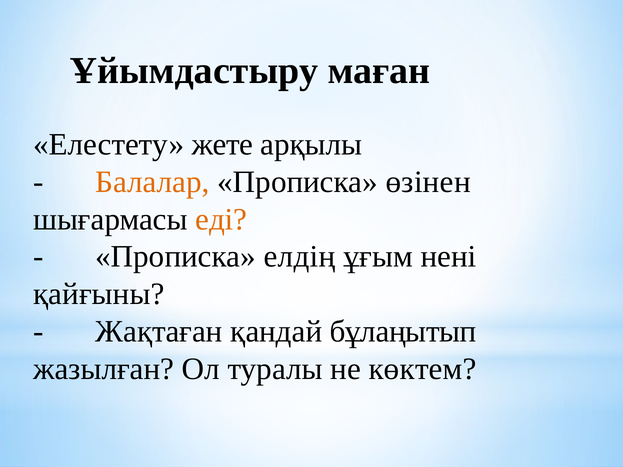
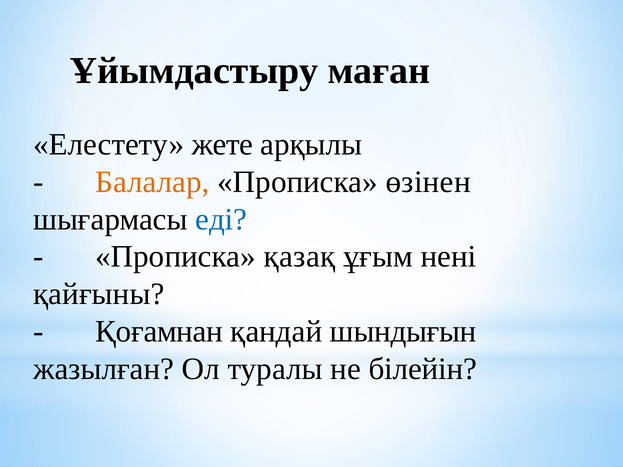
еді colour: orange -> blue (221, 219)
елдің: елдің -> қазақ (300, 257)
Жақтаған: Жақтаған -> Қоғамнан (159, 332)
бұлаңытып: бұлаңытып -> шындығын (403, 332)
көктем: көктем -> білейін (423, 369)
